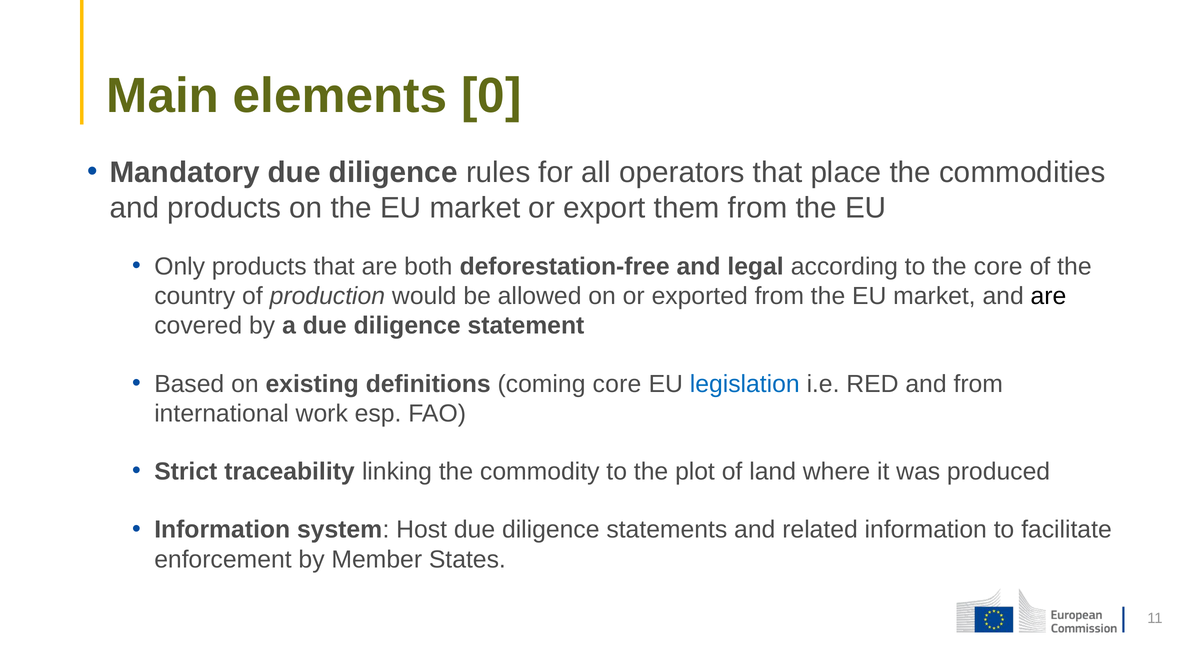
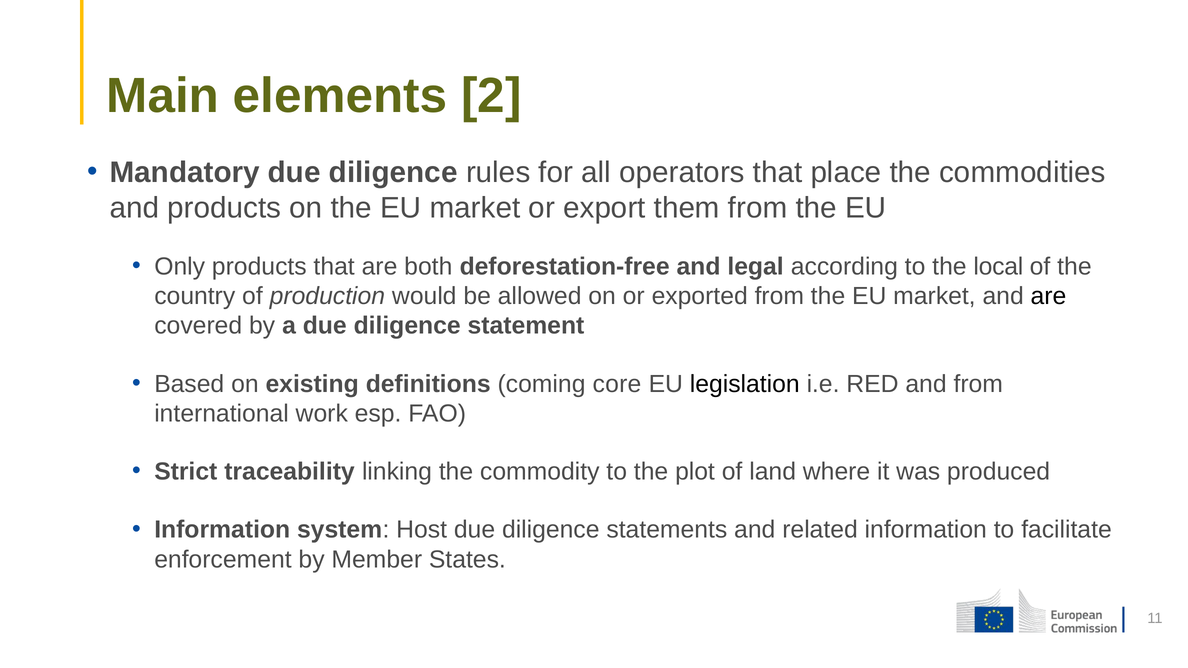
0: 0 -> 2 (491, 96)
the core: core -> local (998, 267)
legislation colour: blue -> black (745, 384)
